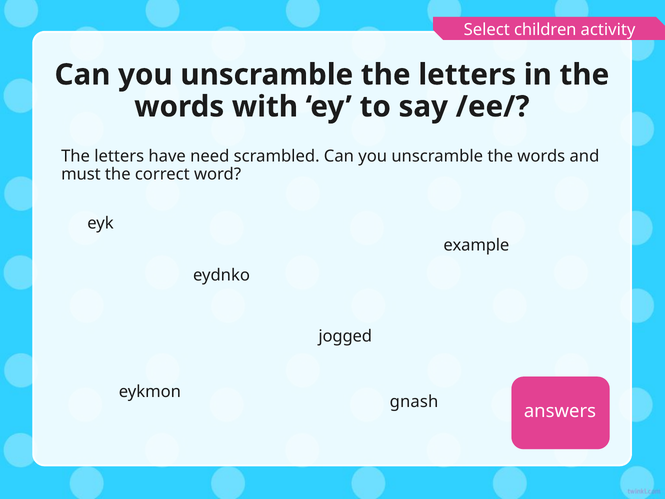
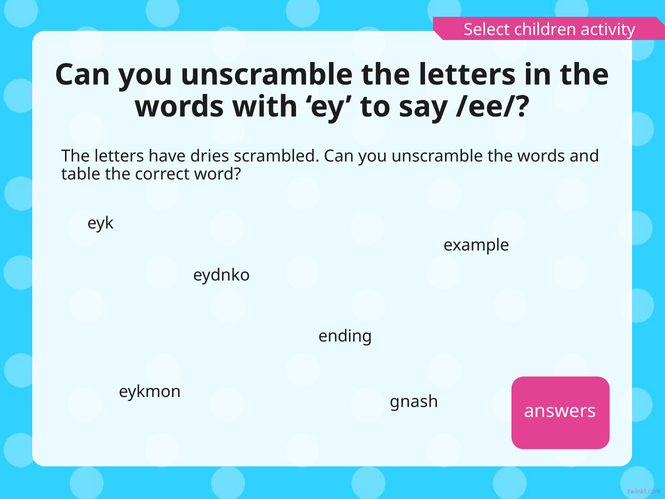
need: need -> dries (210, 156)
must: must -> table (81, 174)
jogged: jogged -> ending (345, 336)
